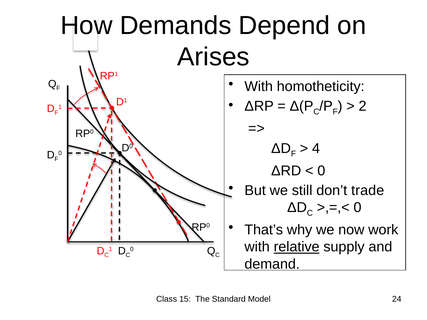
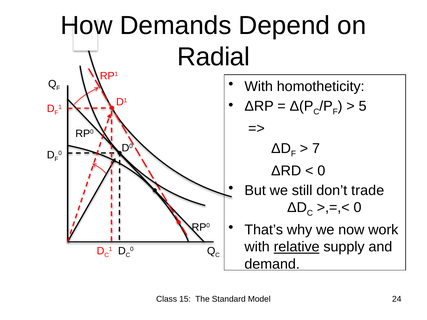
Arises: Arises -> Radial (214, 57)
2: 2 -> 5 (363, 106)
4: 4 -> 7 (316, 148)
